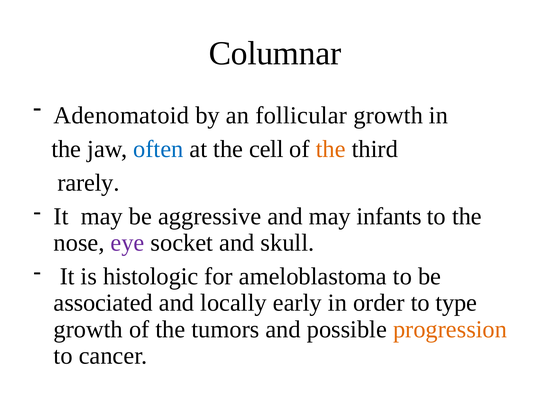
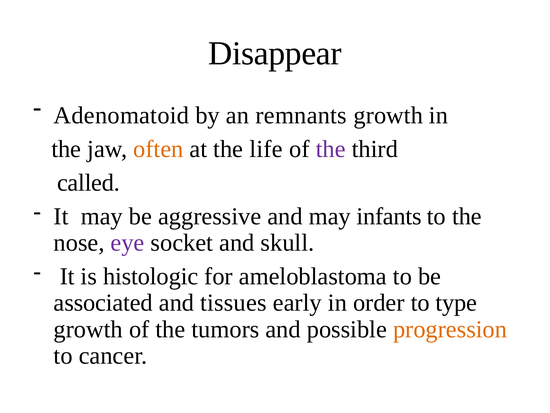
Columnar: Columnar -> Disappear (275, 53)
follicular: follicular -> remnants (301, 115)
often colour: blue -> orange (158, 149)
cell: cell -> life (266, 149)
the colour: orange -> purple (331, 149)
rarely: rarely -> called (89, 183)
locally: locally -> tissues (233, 302)
